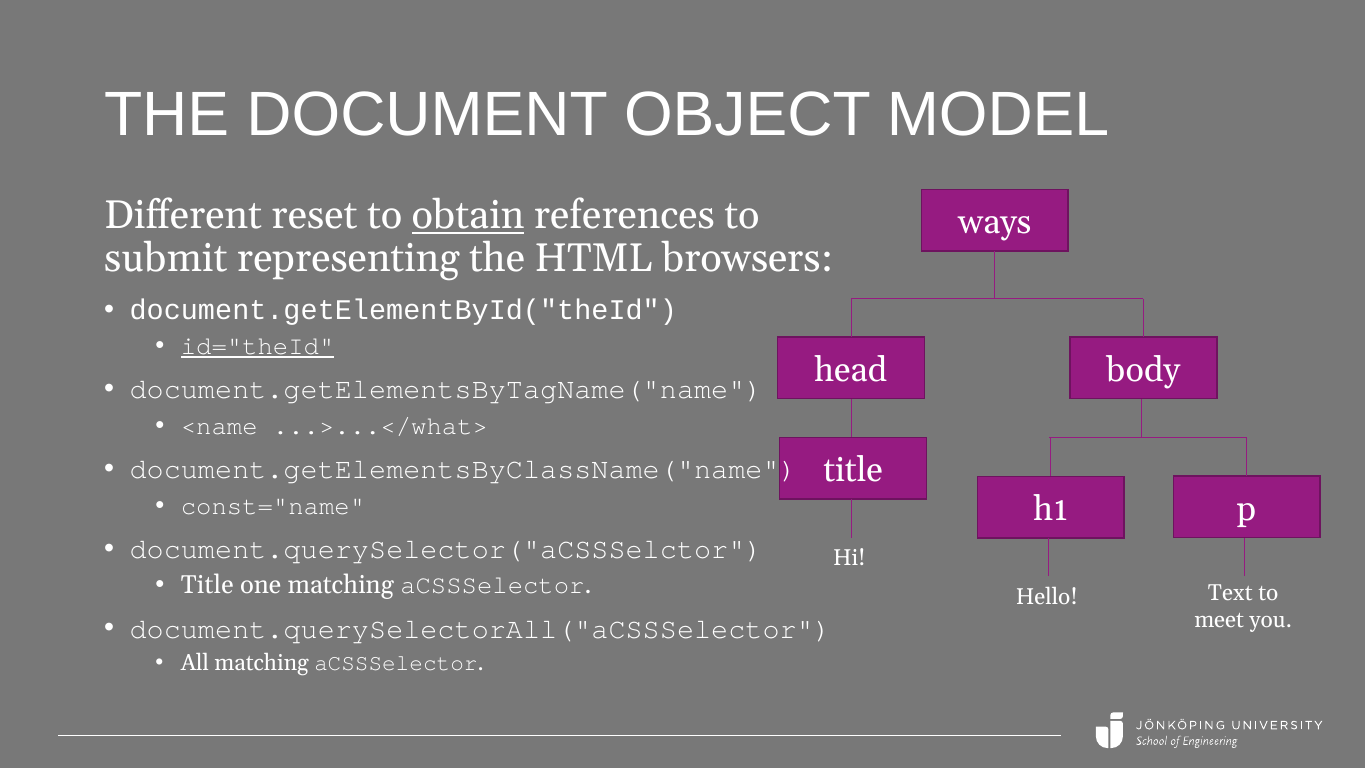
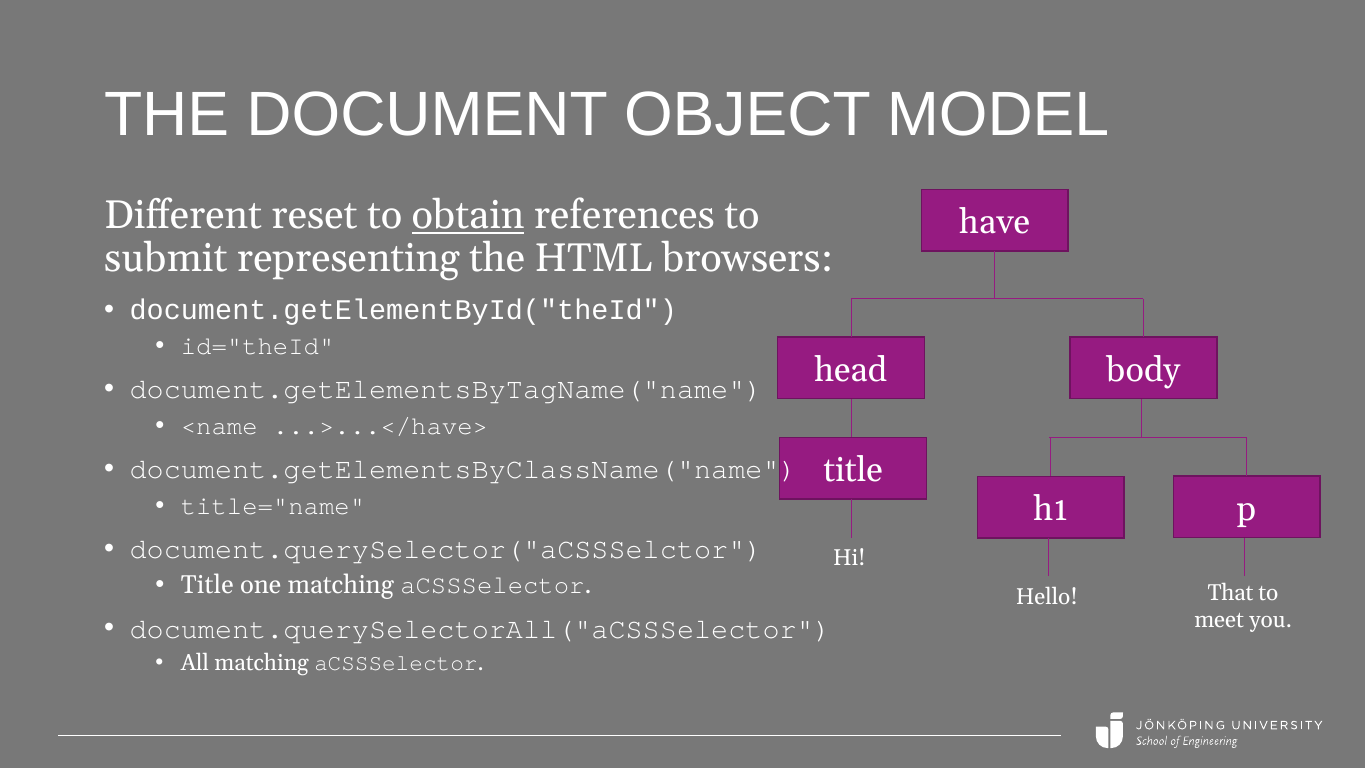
ways: ways -> have (995, 222)
id="theId underline: present -> none (258, 346)
...>...</what>: ...>...</what> -> ...>...</have> (380, 426)
const="name: const="name -> title="name (273, 505)
Text: Text -> That (1230, 593)
